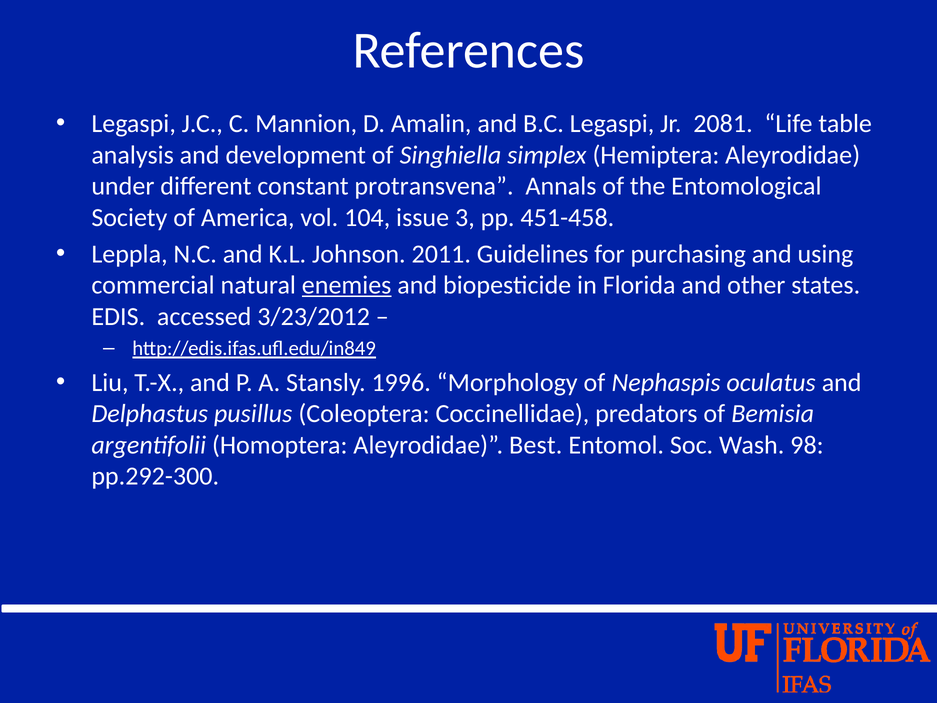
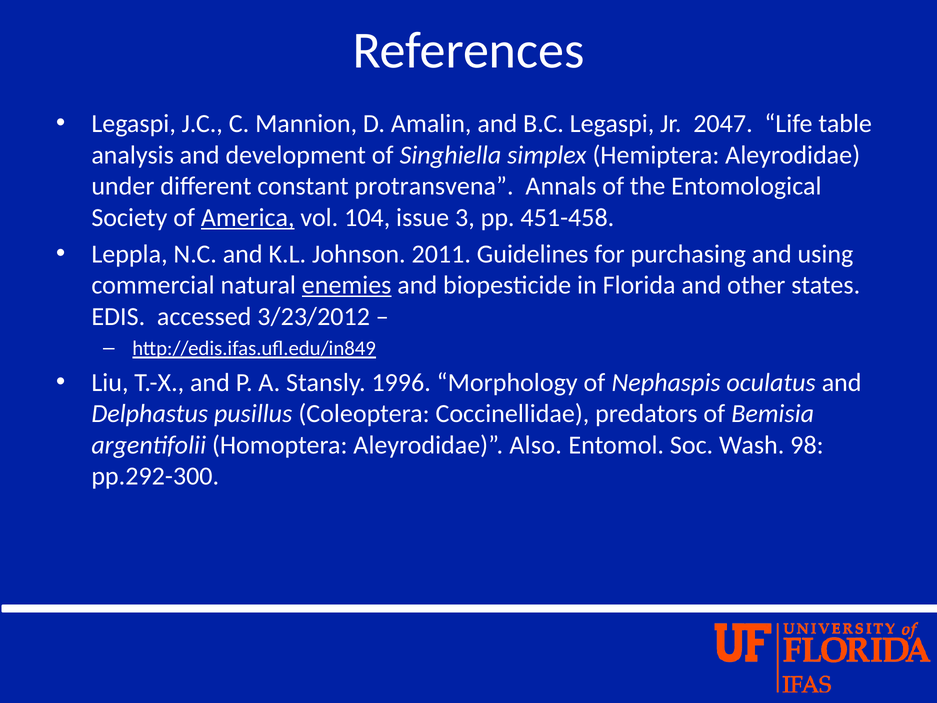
2081: 2081 -> 2047 (723, 124)
America underline: none -> present (248, 217)
Best: Best -> Also (536, 445)
